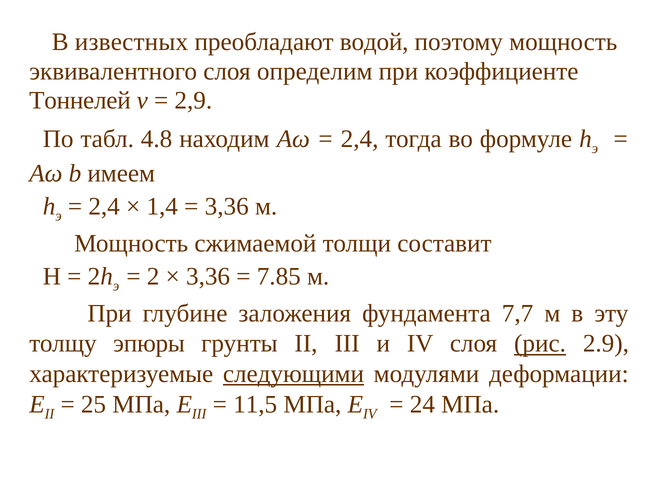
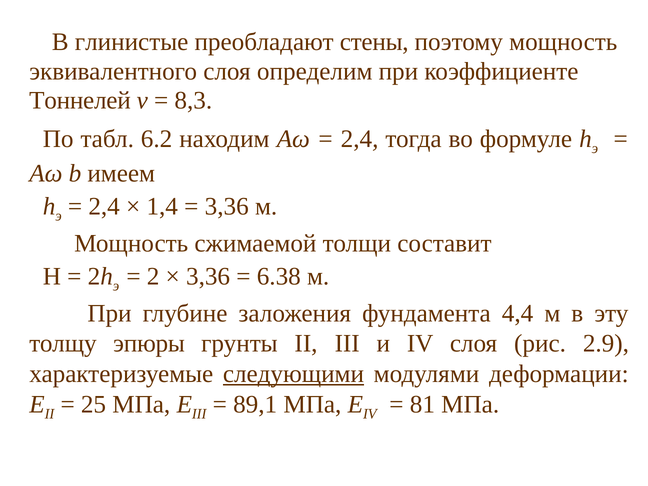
известных: известных -> глинистые (132, 42)
водой: водой -> стены (374, 42)
2,9: 2,9 -> 8,3 (193, 101)
4.8: 4.8 -> 6.2 (157, 139)
7.85: 7.85 -> 6.38 (279, 276)
7,7: 7,7 -> 4,4 (518, 313)
рис underline: present -> none (540, 344)
11,5: 11,5 -> 89,1 (255, 404)
24: 24 -> 81 (422, 404)
